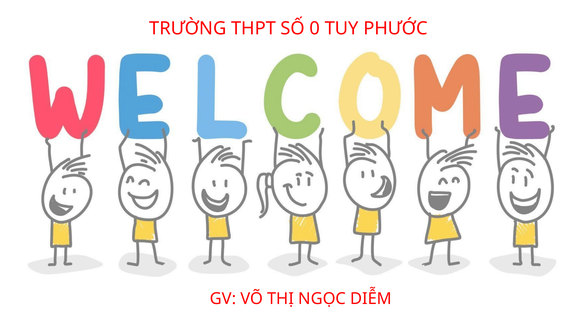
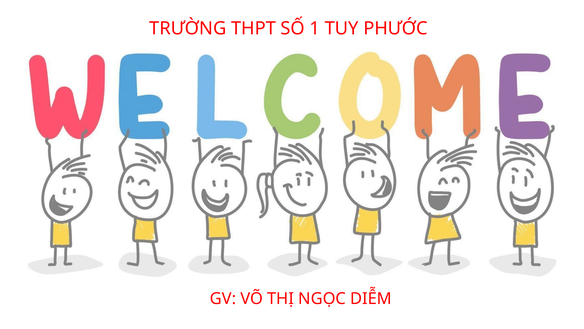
0: 0 -> 1 (315, 28)
